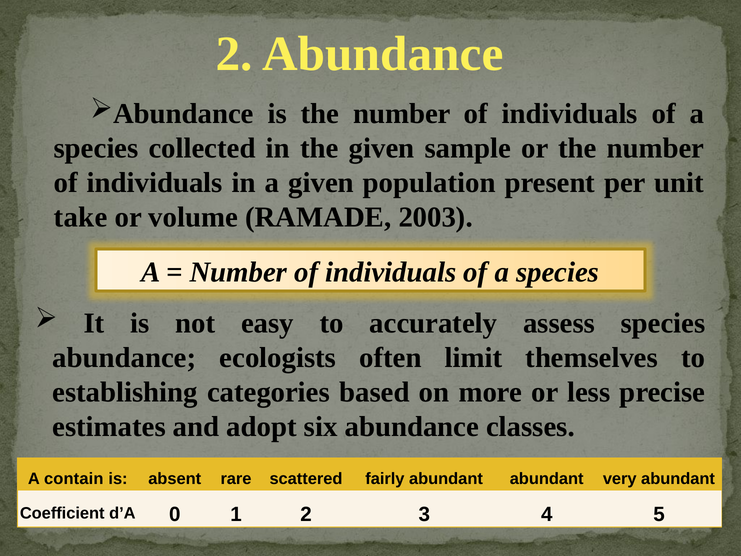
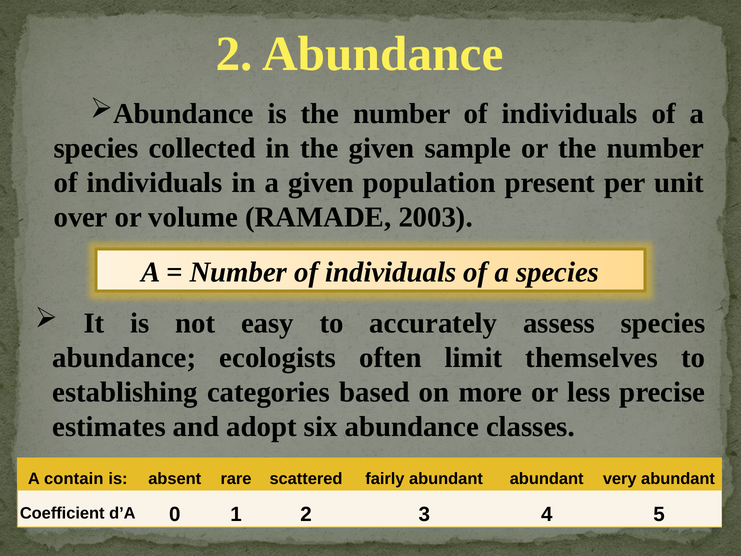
take: take -> over (81, 217)
